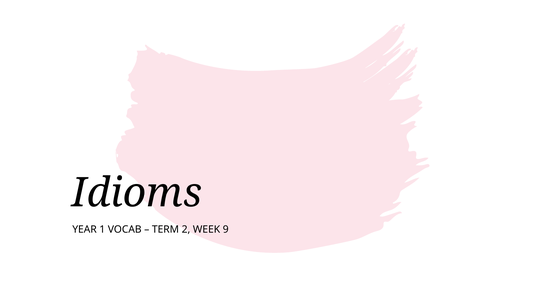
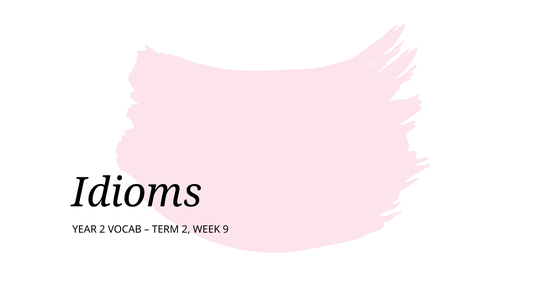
YEAR 1: 1 -> 2 (102, 230)
